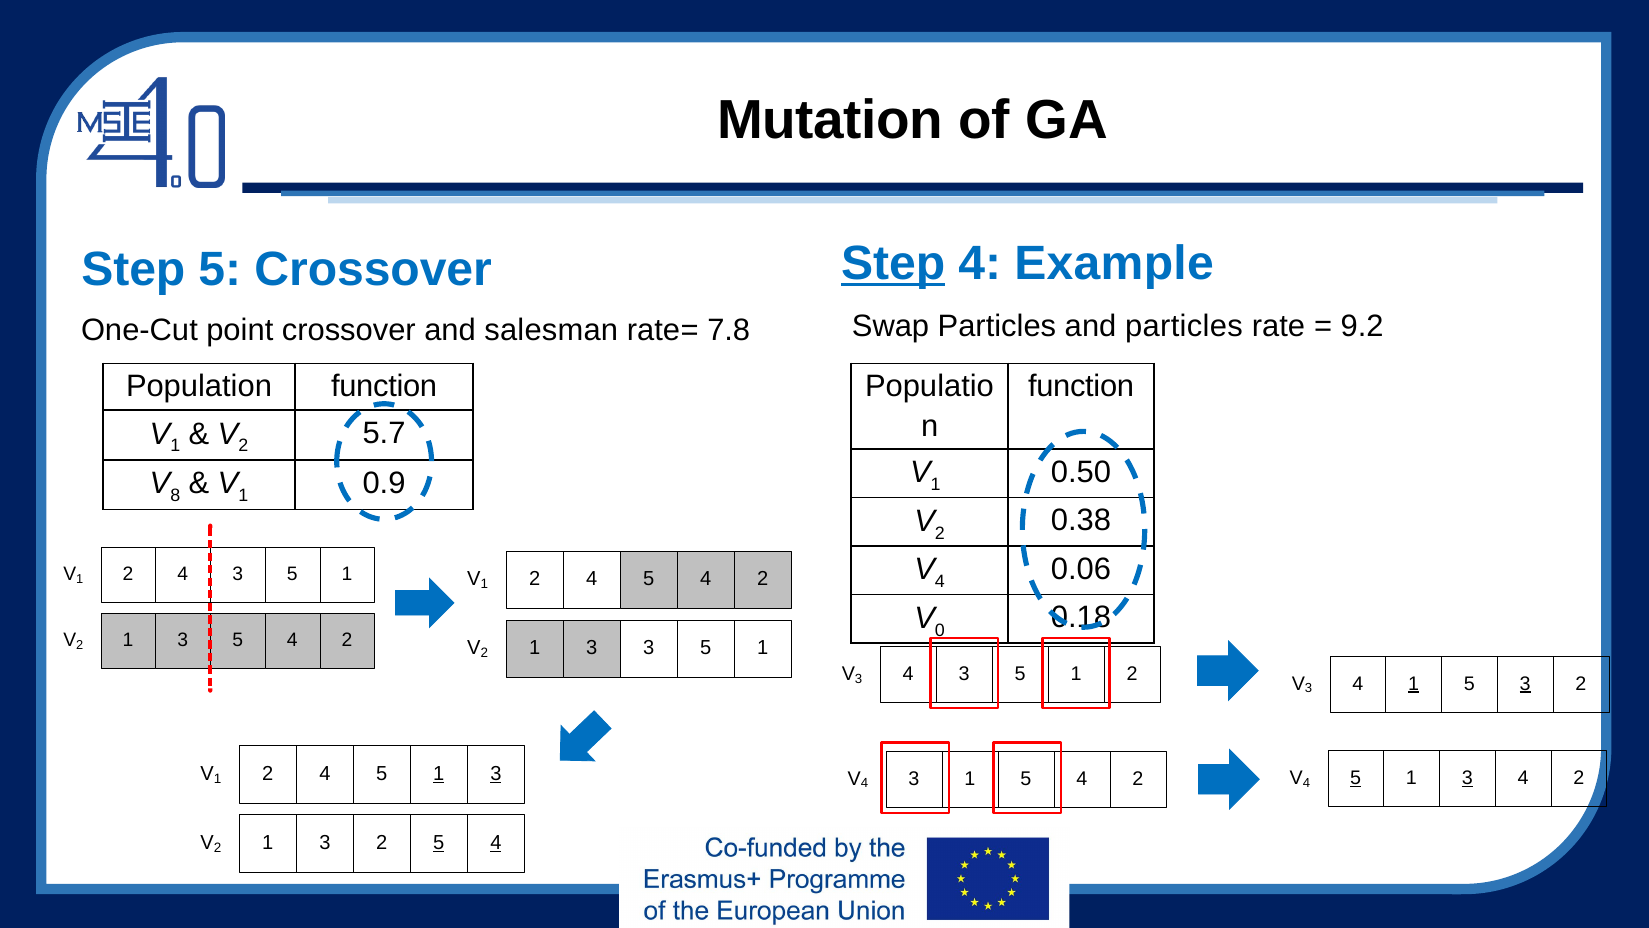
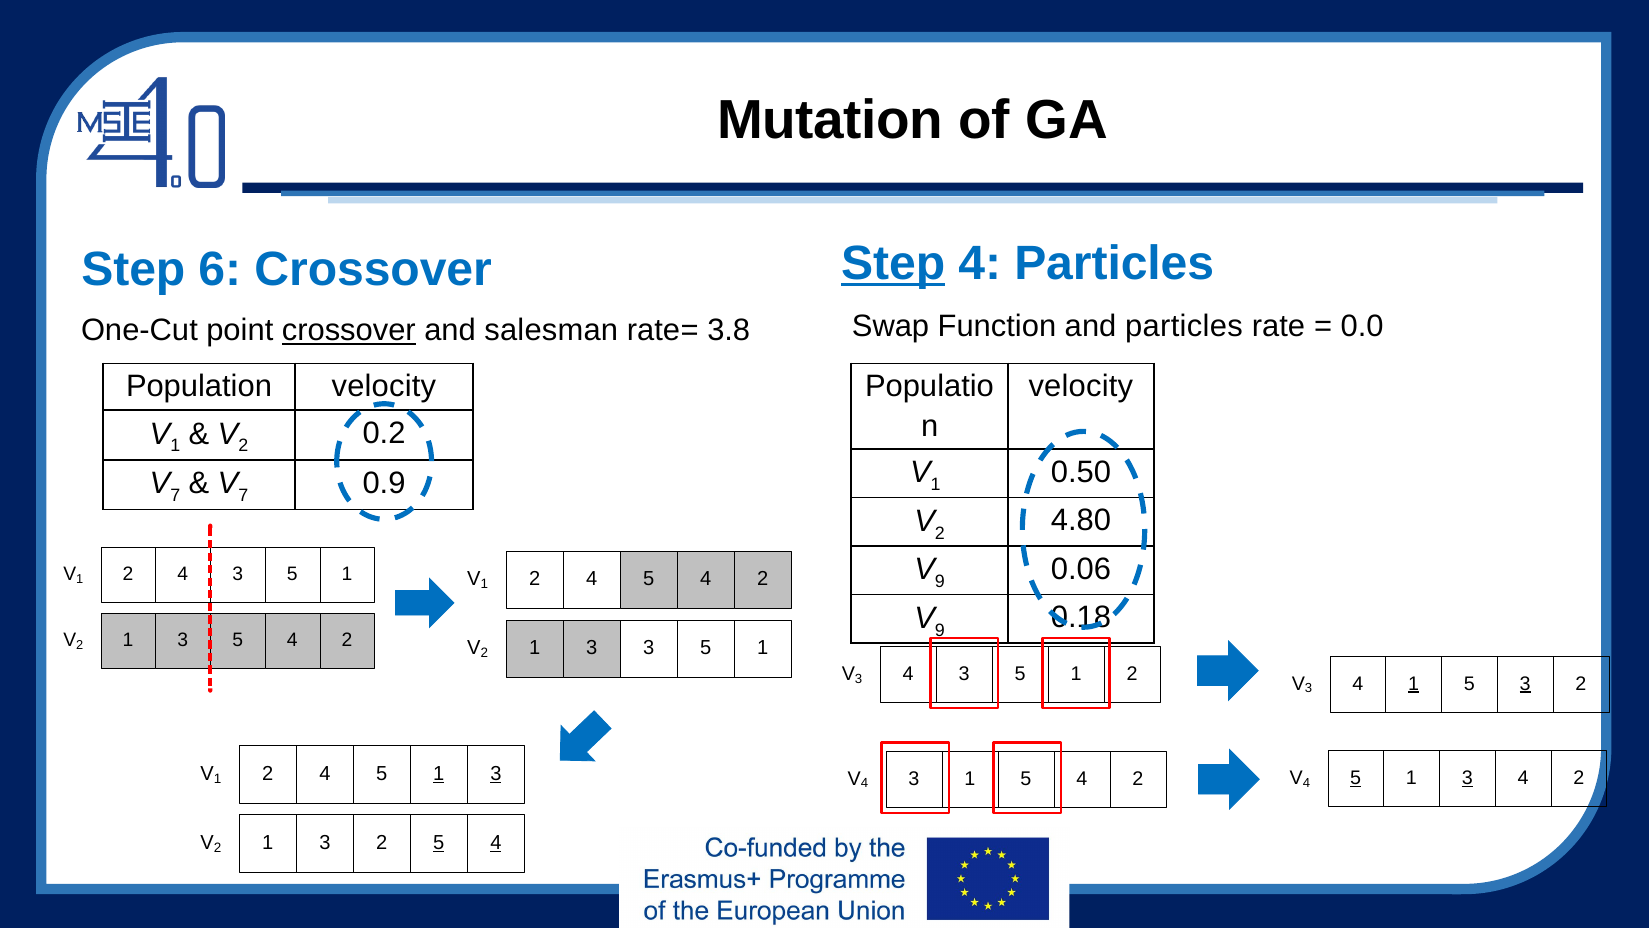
Step 5: 5 -> 6 (220, 269)
4 Example: Example -> Particles (1114, 264)
Swap Particles: Particles -> Function (997, 326)
9.2: 9.2 -> 0.0 (1362, 326)
crossover underline: none -> present (349, 330)
7.8: 7.8 -> 3.8 (729, 330)
Population function: function -> velocity (384, 386)
function: function -> velocity (1081, 386)
5.7: 5.7 -> 0.2 (384, 433)
8: 8 -> 7 (175, 495)
1: 1 -> 7 (243, 495)
0.38: 0.38 -> 4.80 (1081, 520)
4: 4 -> 9 (940, 581)
0: 0 -> 9 (940, 630)
